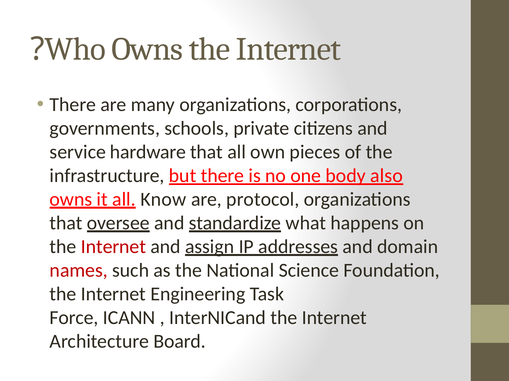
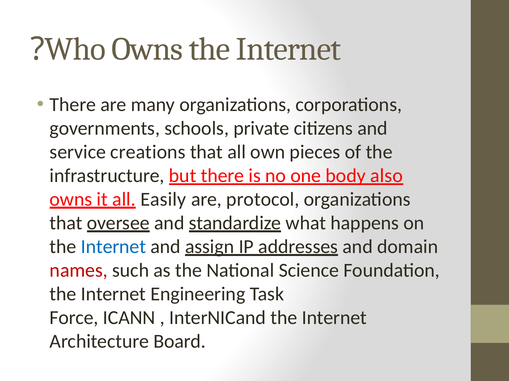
hardware: hardware -> creations (148, 152)
Know: Know -> Easily (163, 200)
Internet colour: red -> blue (113, 247)
